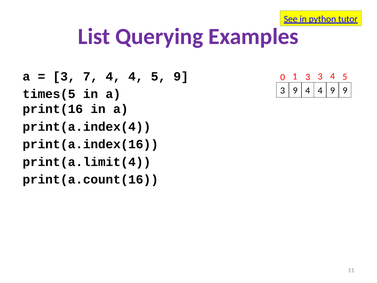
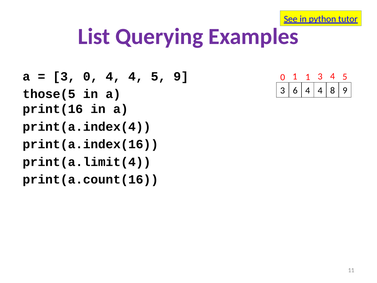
3 7: 7 -> 0 (91, 76)
1 3: 3 -> 1 (308, 77)
3 9: 9 -> 6 (295, 90)
4 9: 9 -> 8 (333, 90)
times(5: times(5 -> those(5 (49, 94)
